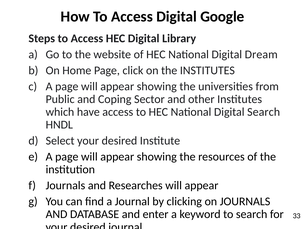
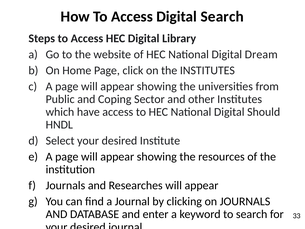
Digital Google: Google -> Search (222, 17)
Digital Search: Search -> Should (264, 112)
